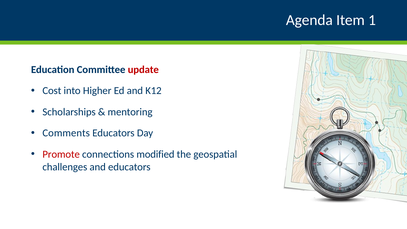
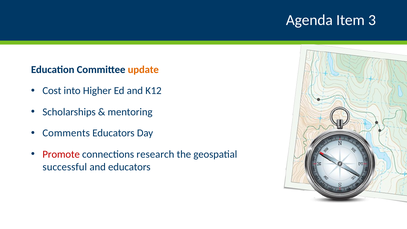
1: 1 -> 3 (372, 20)
update colour: red -> orange (143, 70)
modified: modified -> research (155, 154)
challenges: challenges -> successful (65, 167)
